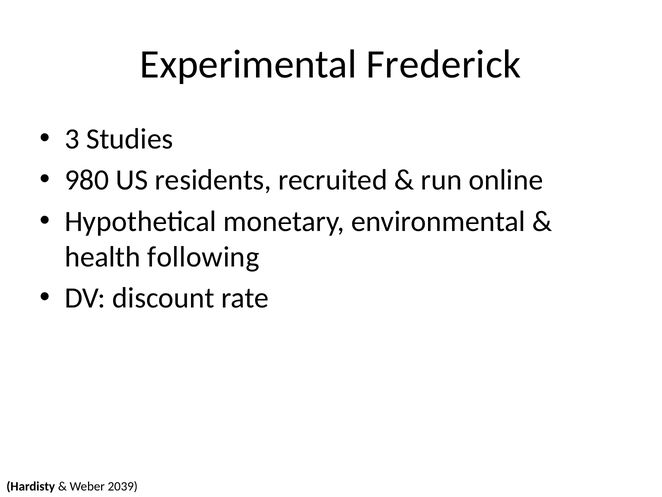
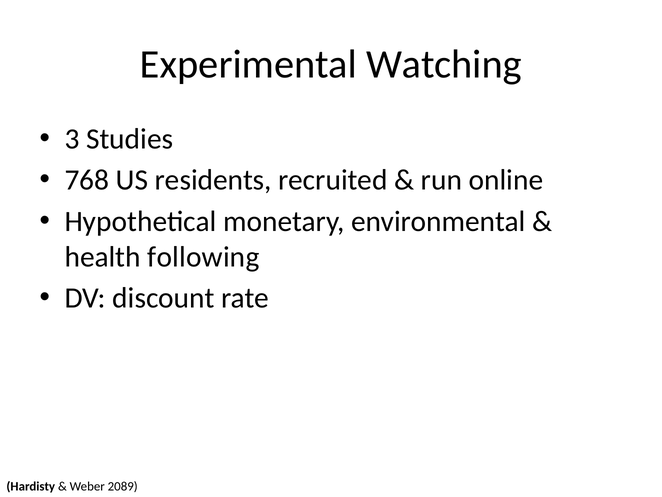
Frederick: Frederick -> Watching (444, 64)
980: 980 -> 768 (87, 180)
2039: 2039 -> 2089 (123, 486)
